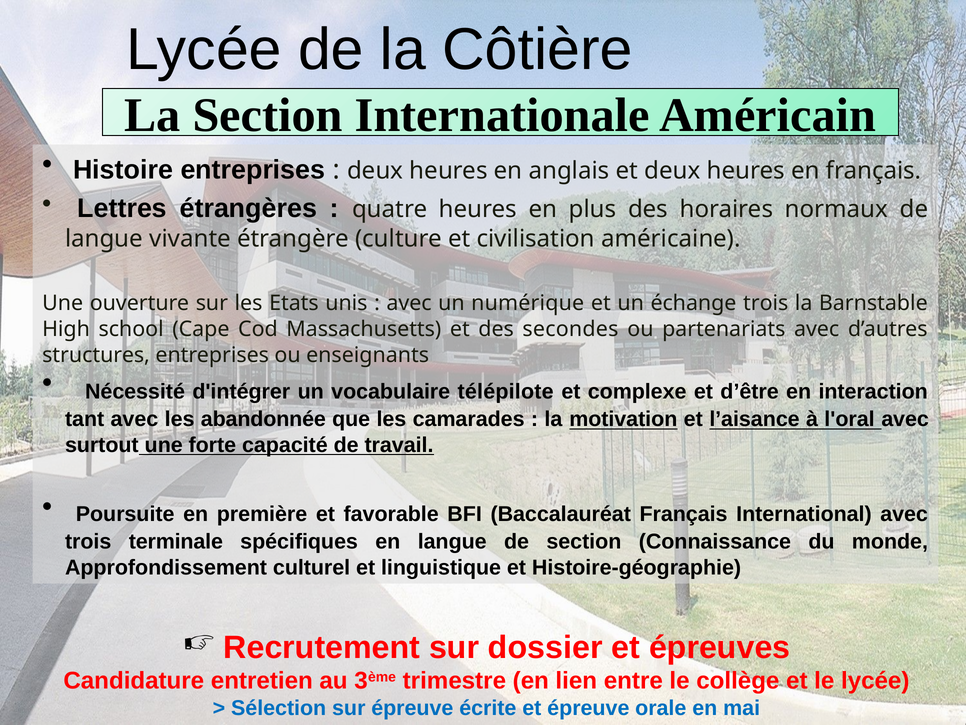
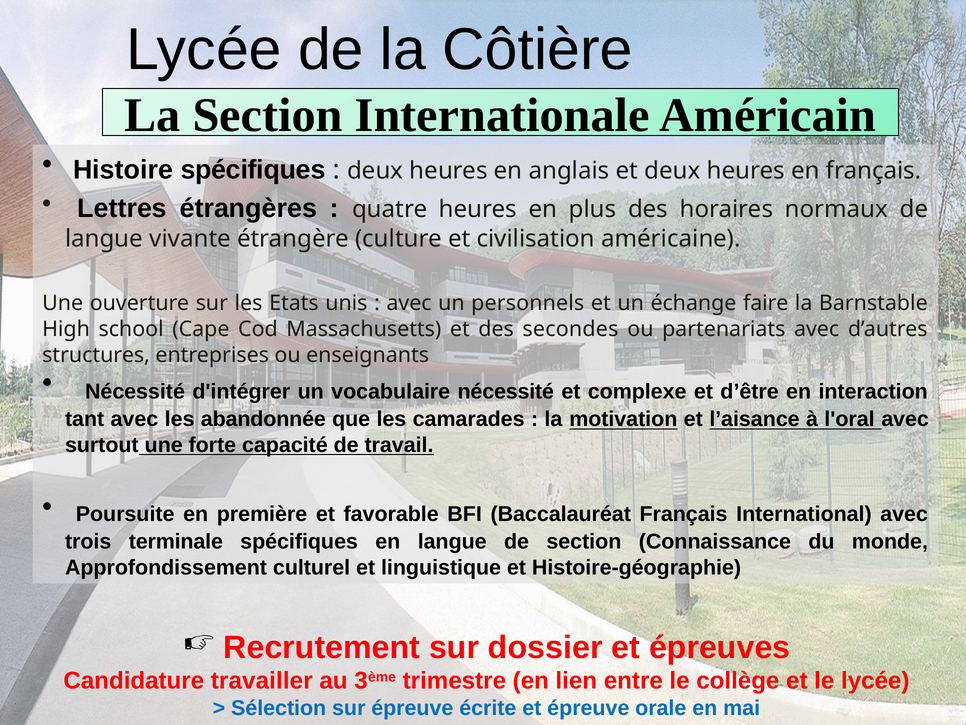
Histoire entreprises: entreprises -> spécifiques (253, 170)
numérique: numérique -> personnels (528, 303)
échange trois: trois -> faire (766, 303)
vocabulaire télépilote: télépilote -> nécessité (506, 391)
entretien: entretien -> travailler (262, 680)
